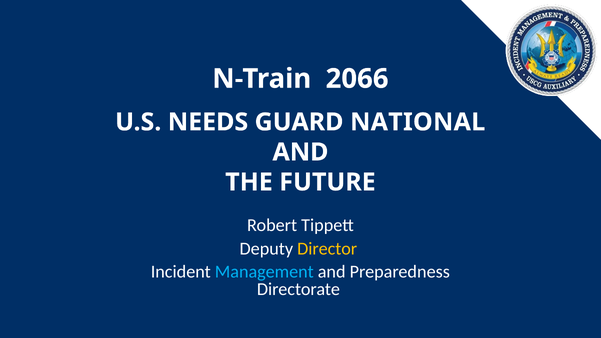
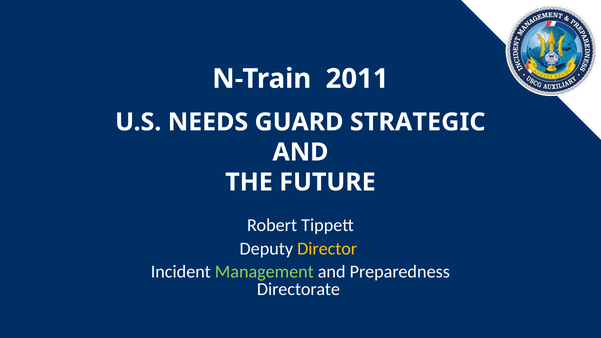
2066: 2066 -> 2011 (357, 79)
NATIONAL: NATIONAL -> STRATEGIC (418, 122)
Management colour: light blue -> light green (264, 272)
